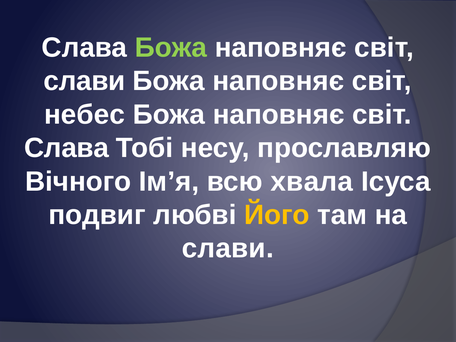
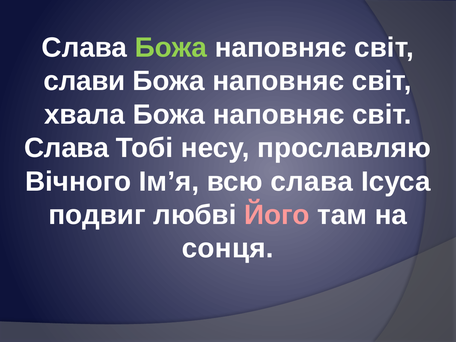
небес: небес -> хвала (85, 115)
всю хвала: хвала -> слава (312, 181)
Його colour: yellow -> pink (277, 215)
слави: слави -> сонця (228, 248)
